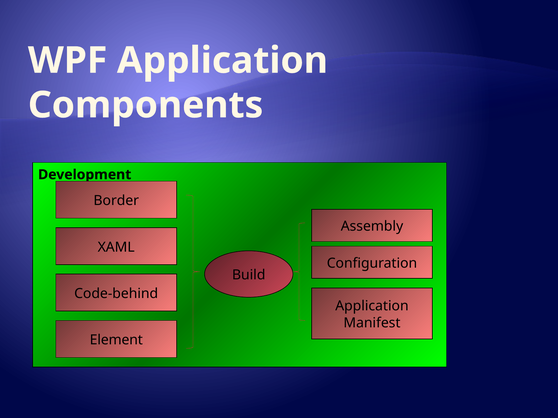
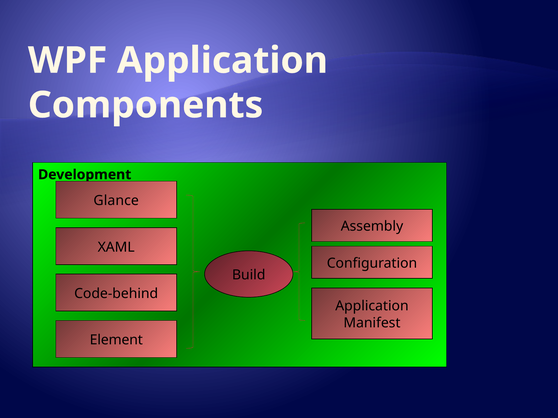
Border: Border -> Glance (116, 201)
